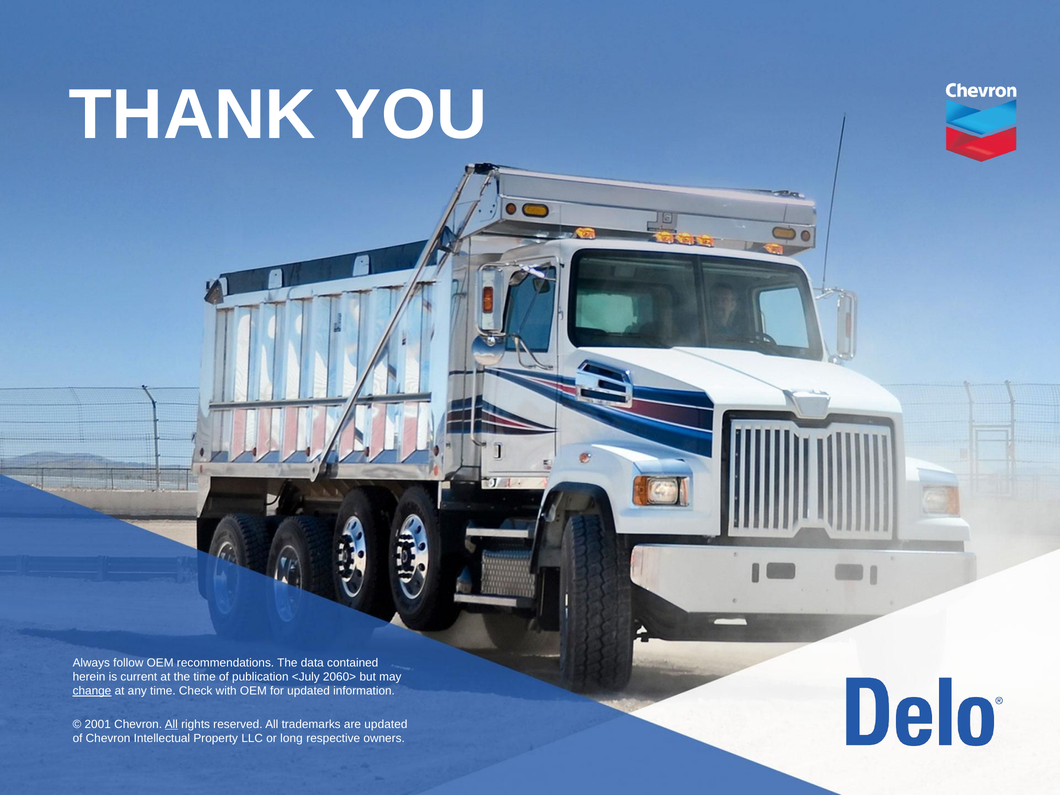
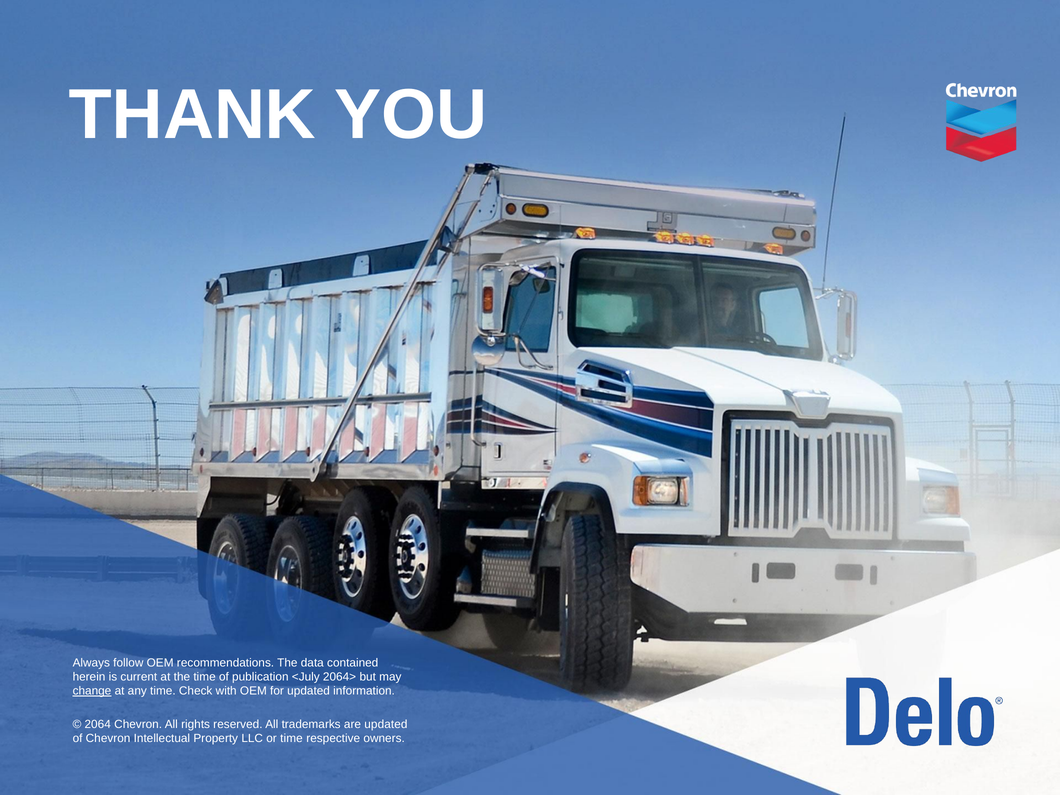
2060>: 2060> -> 2064> (340, 677)
2001: 2001 -> 2064 (98, 724)
All underline: present -> none (171, 724)
or long: long -> time (291, 738)
